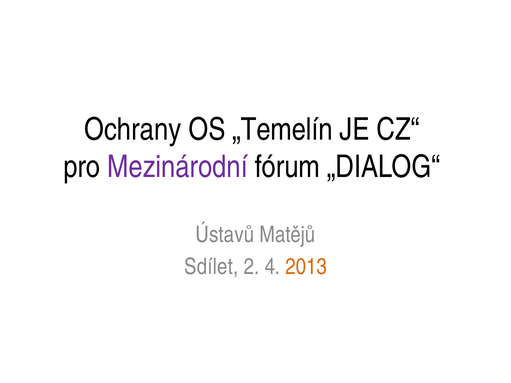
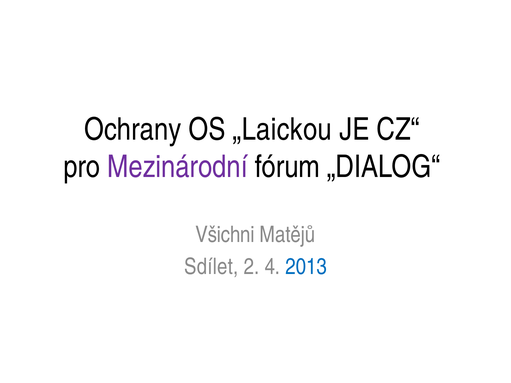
„Temelín: „Temelín -> „Laickou (282, 130)
Ústavů: Ústavů -> Všichni (225, 235)
2013 colour: orange -> blue (306, 267)
